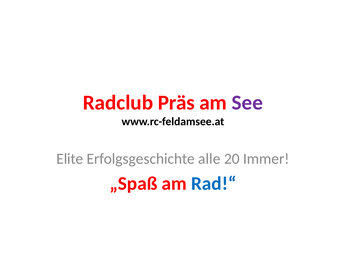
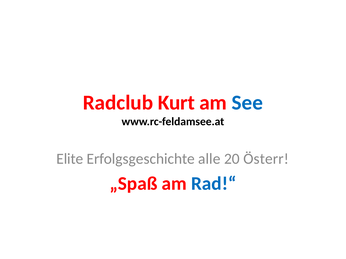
Präs: Präs -> Kurt (176, 103)
See colour: purple -> blue (247, 103)
Immer: Immer -> Österr (266, 159)
